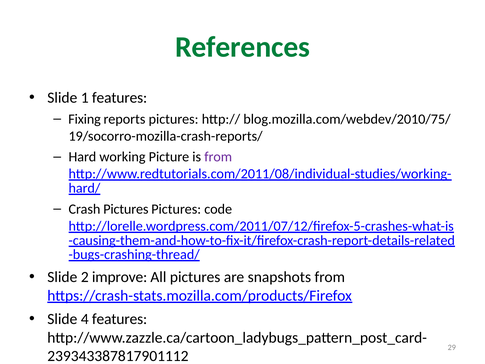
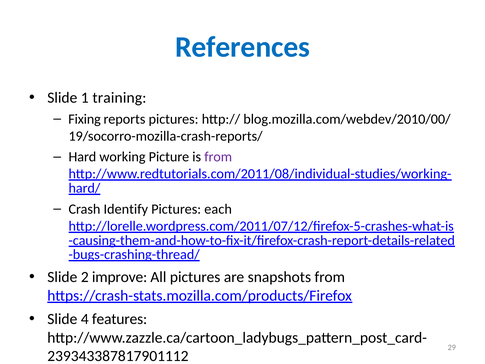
References colour: green -> blue (242, 47)
1 features: features -> training (119, 98)
blog.mozilla.com/webdev/2010/75/: blog.mozilla.com/webdev/2010/75/ -> blog.mozilla.com/webdev/2010/00/ (347, 119)
Crash Pictures: Pictures -> Identify (126, 209)
code: code -> each (218, 209)
